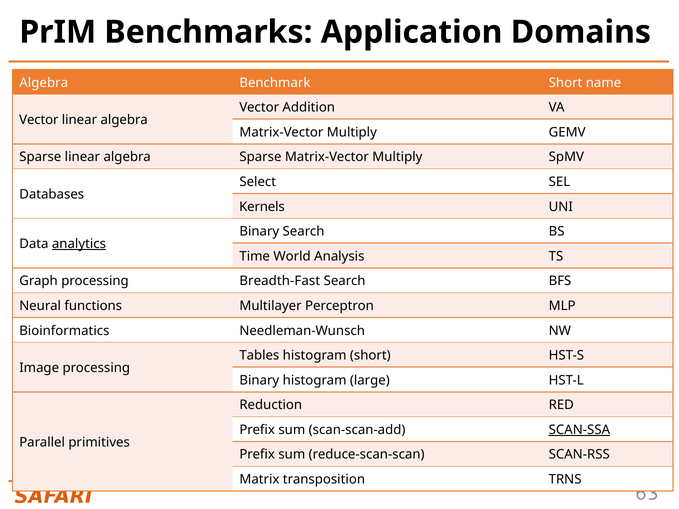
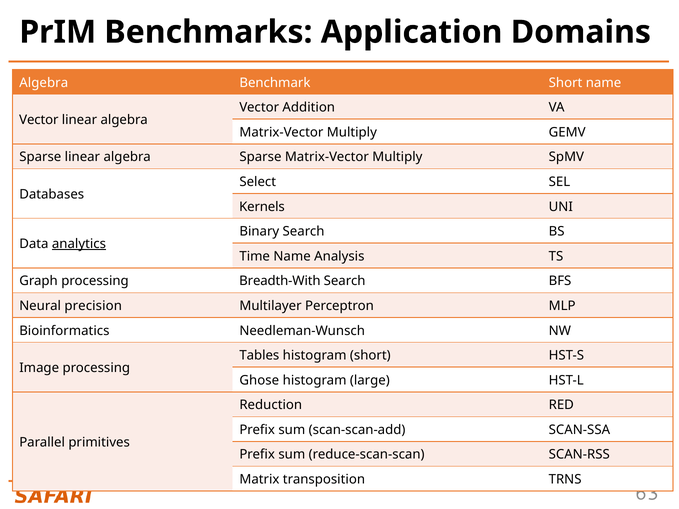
Time World: World -> Name (292, 256)
Breadth-Fast: Breadth-Fast -> Breadth-With (280, 281)
functions: functions -> precision (93, 306)
Binary: Binary -> Ghose (259, 380)
SCAN-SSA underline: present -> none (579, 430)
